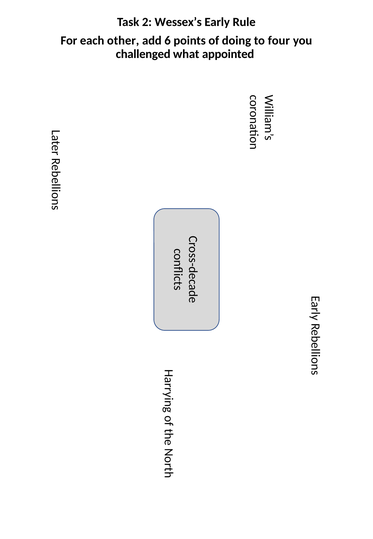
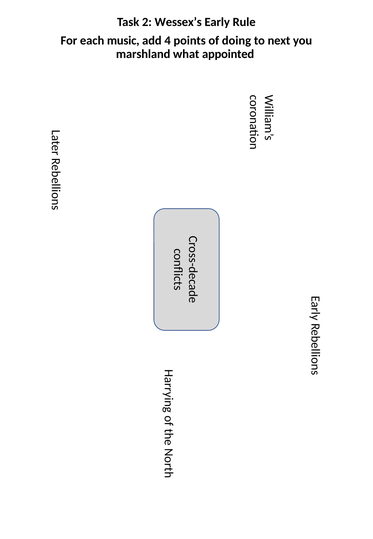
other: other -> music (123, 41)
6: 6 -> 4 (168, 41)
four: four -> next (279, 41)
challenged: challenged -> marshland (143, 54)
